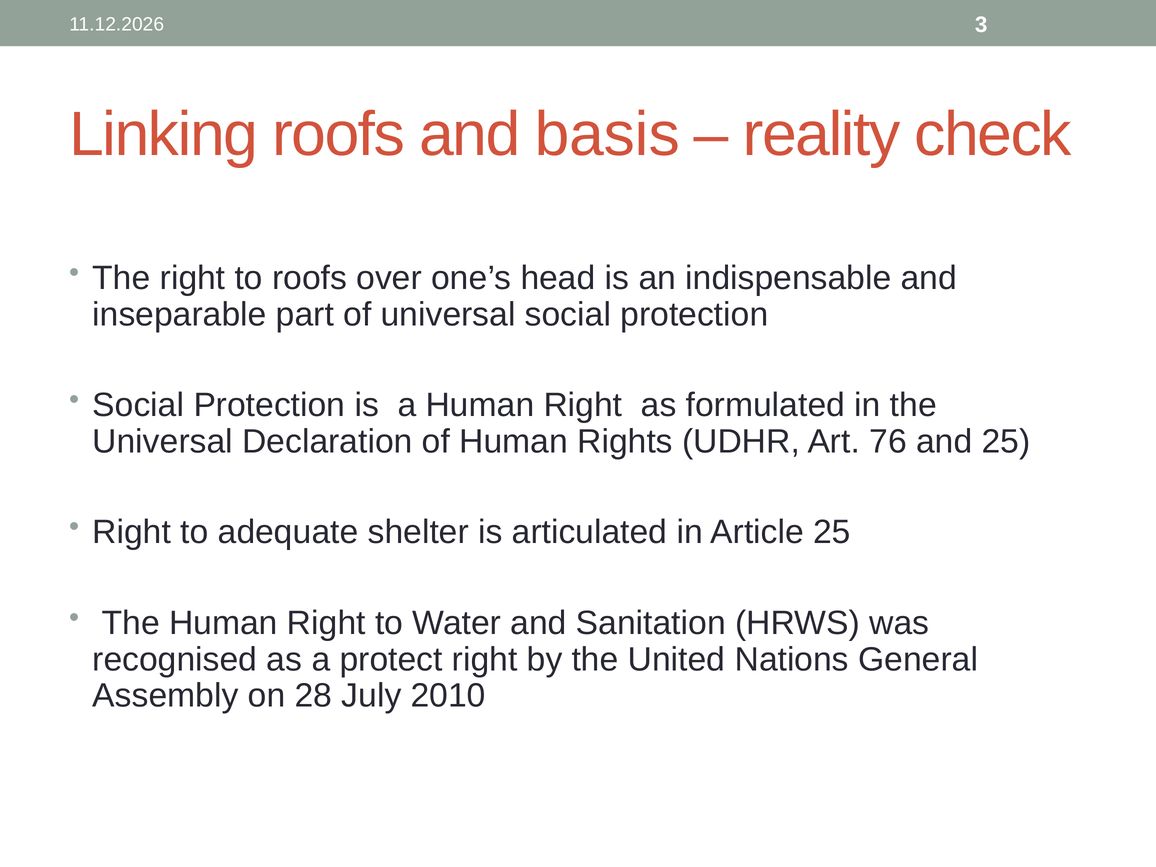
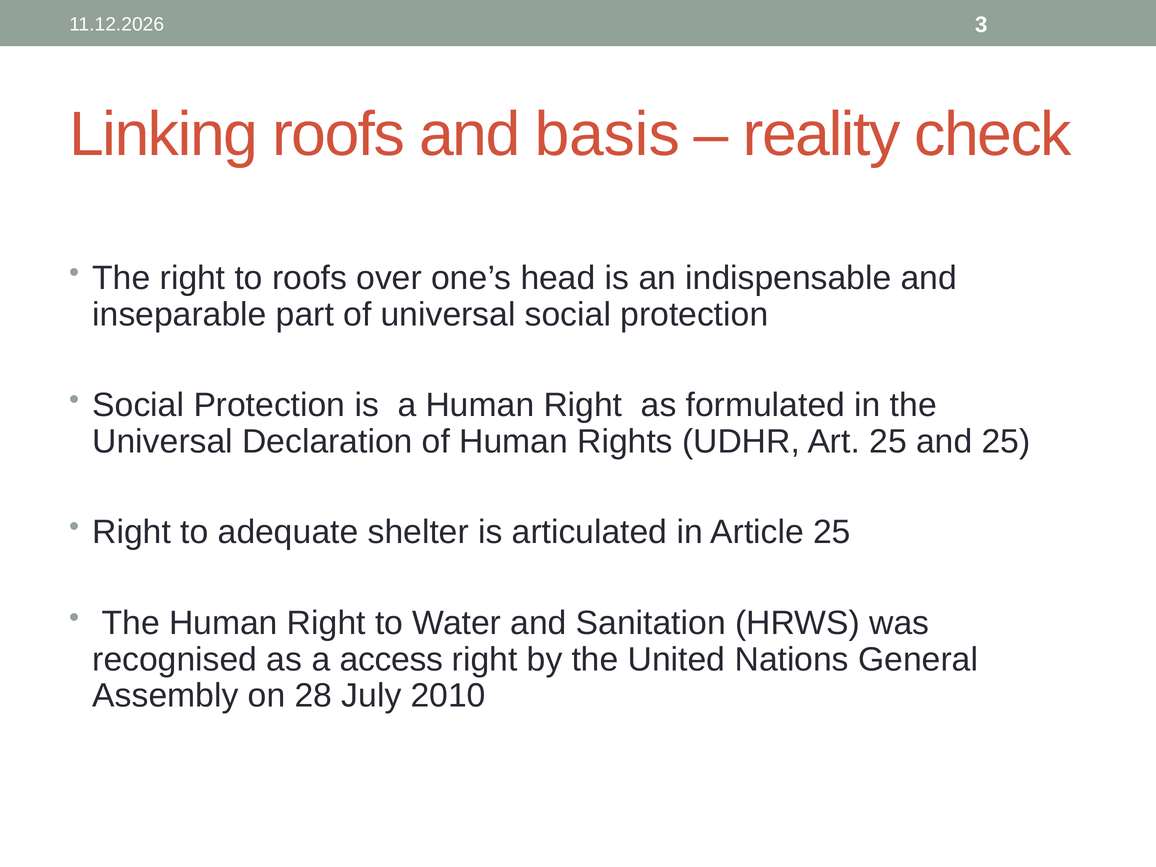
Art 76: 76 -> 25 (888, 442)
protect: protect -> access (391, 659)
